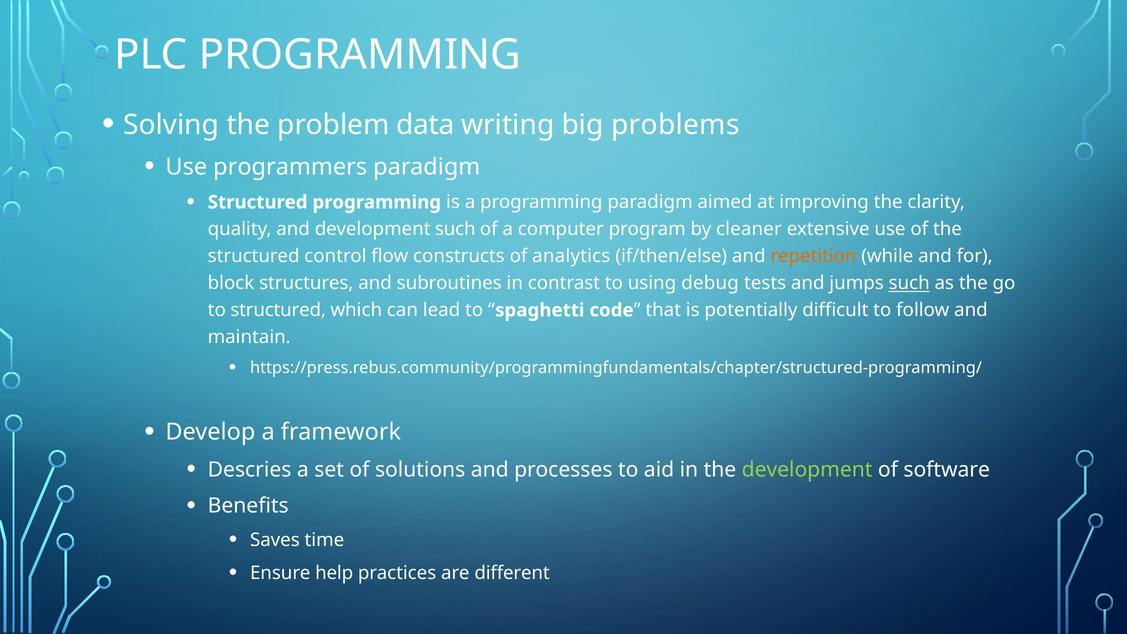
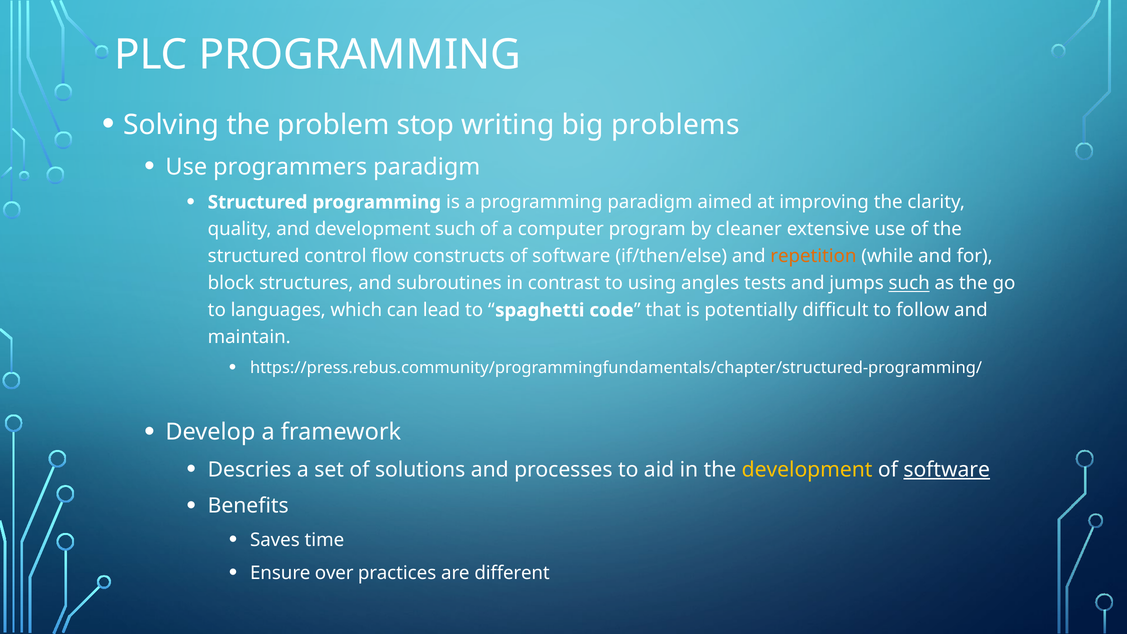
data: data -> stop (425, 125)
constructs of analytics: analytics -> software (571, 256)
debug: debug -> angles (710, 283)
to structured: structured -> languages (278, 310)
development colour: light green -> yellow (807, 470)
software underline: none -> present (947, 470)
help: help -> over (334, 573)
